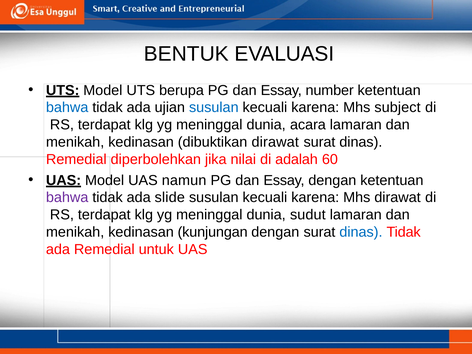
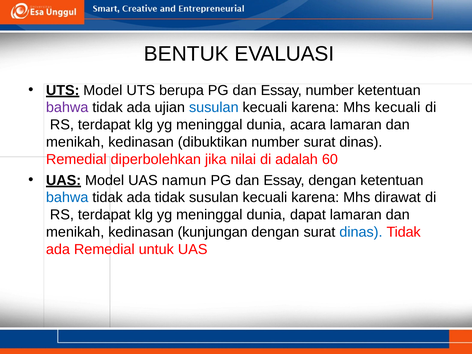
bahwa colour: blue -> purple (67, 108)
Mhs subject: subject -> kecuali (397, 108)
dibuktikan dirawat: dirawat -> number (275, 142)
bahwa colour: purple -> blue (67, 198)
ada slide: slide -> tidak (170, 198)
sudut: sudut -> dapat (308, 215)
